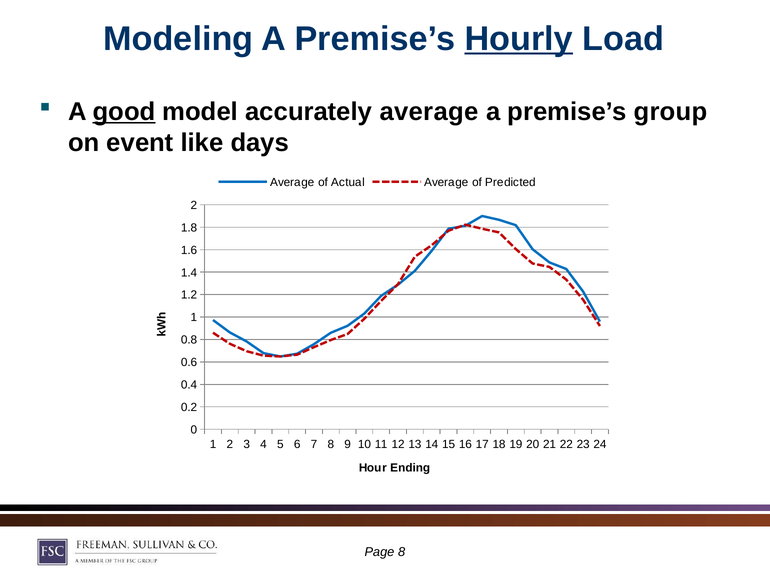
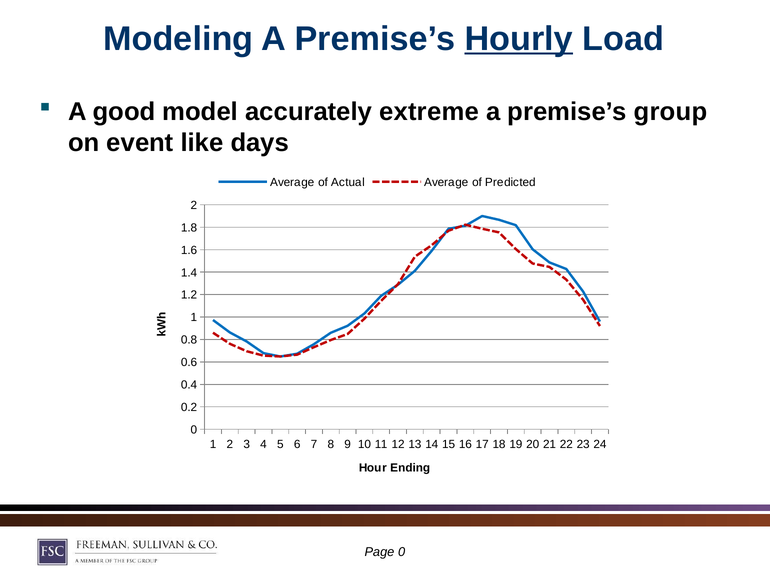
good underline: present -> none (124, 112)
accurately average: average -> extreme (429, 112)
Page 8: 8 -> 0 (402, 551)
